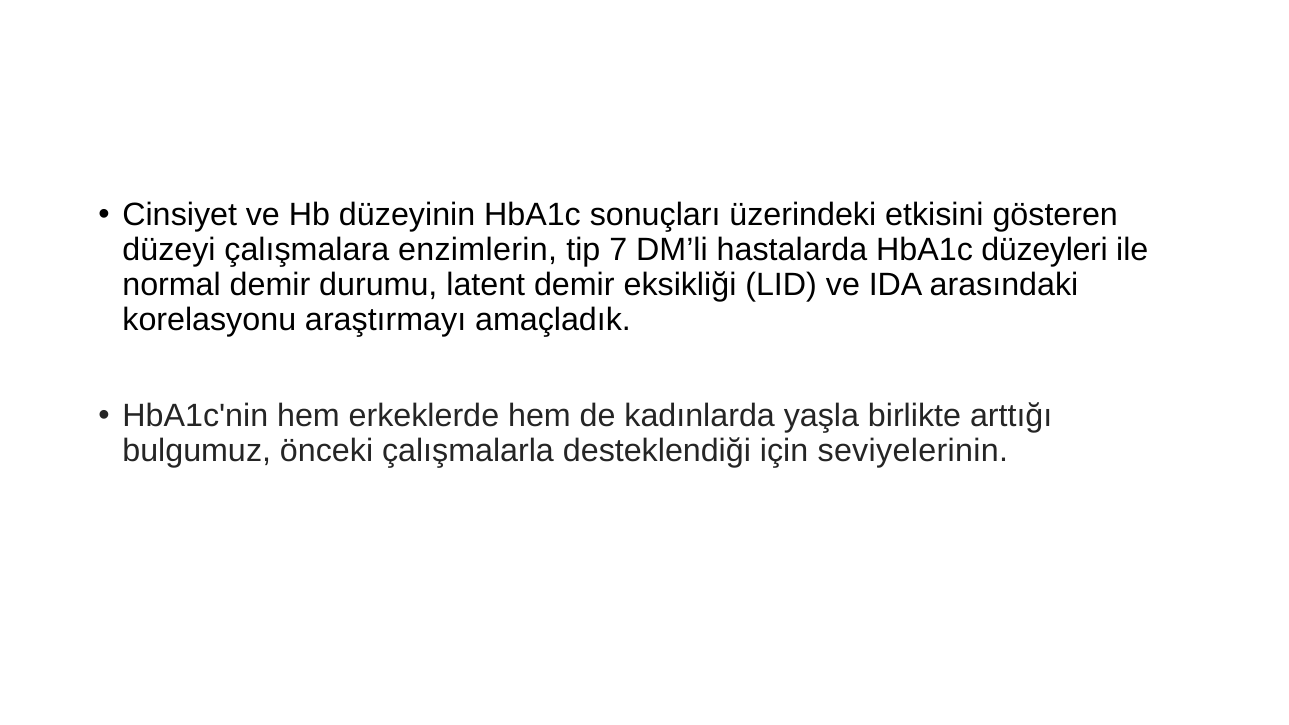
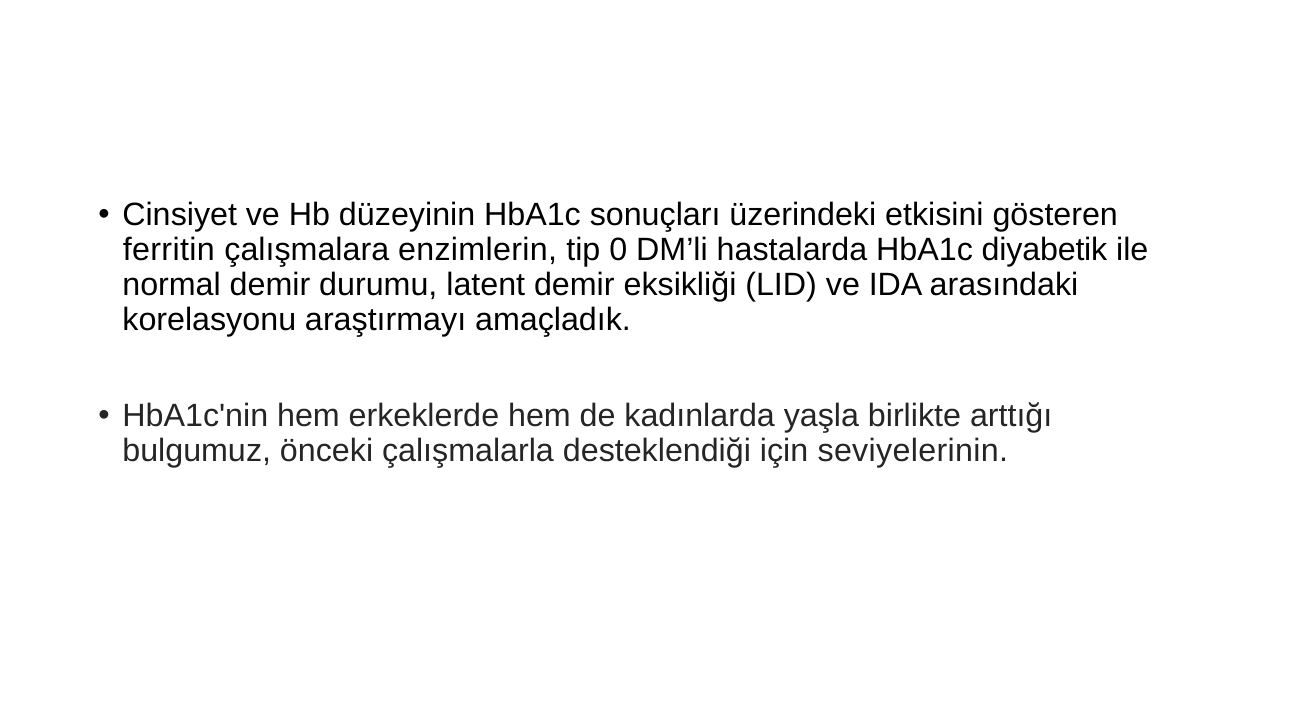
düzeyi: düzeyi -> ferritin (169, 250)
7: 7 -> 0 (618, 250)
düzeyleri: düzeyleri -> diyabetik (1045, 250)
